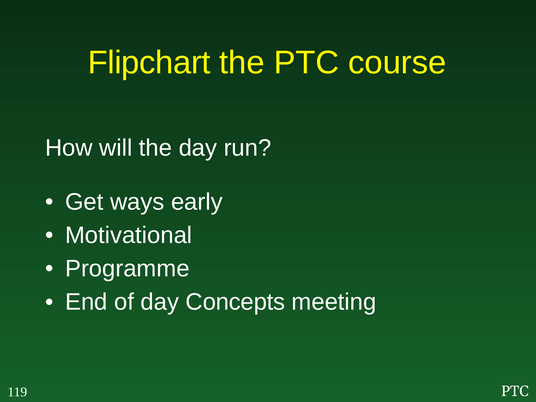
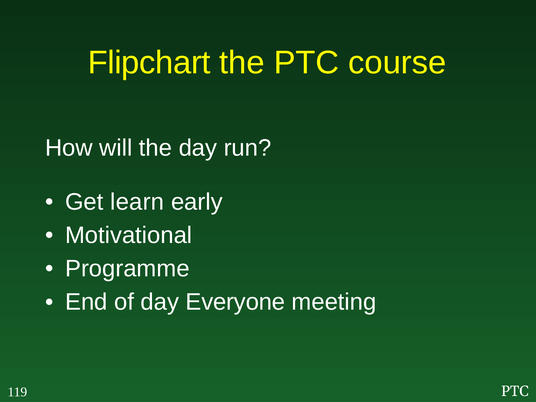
ways: ways -> learn (137, 202)
Concepts: Concepts -> Everyone (235, 302)
